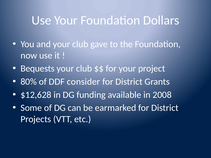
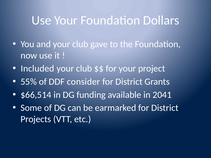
Bequests: Bequests -> Included (38, 69)
80%: 80% -> 55% (29, 82)
$12,628: $12,628 -> $66,514 (36, 95)
2008: 2008 -> 2041 (162, 95)
